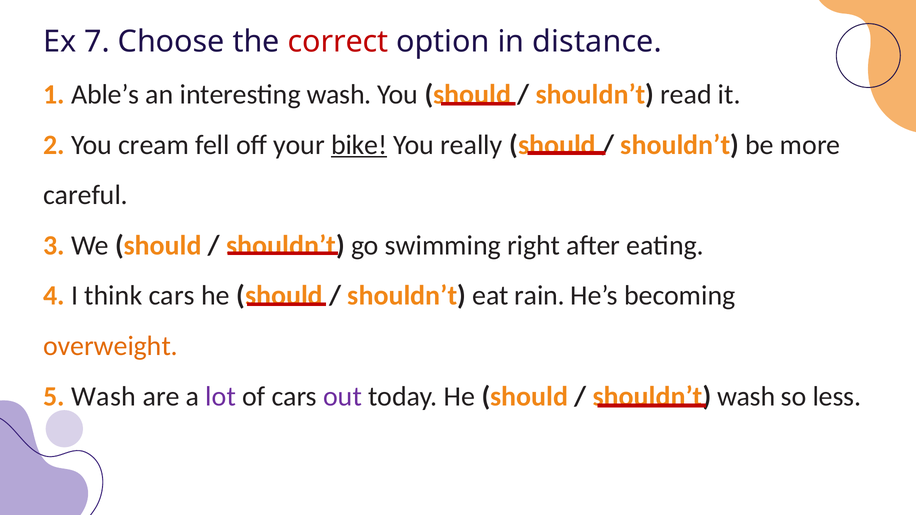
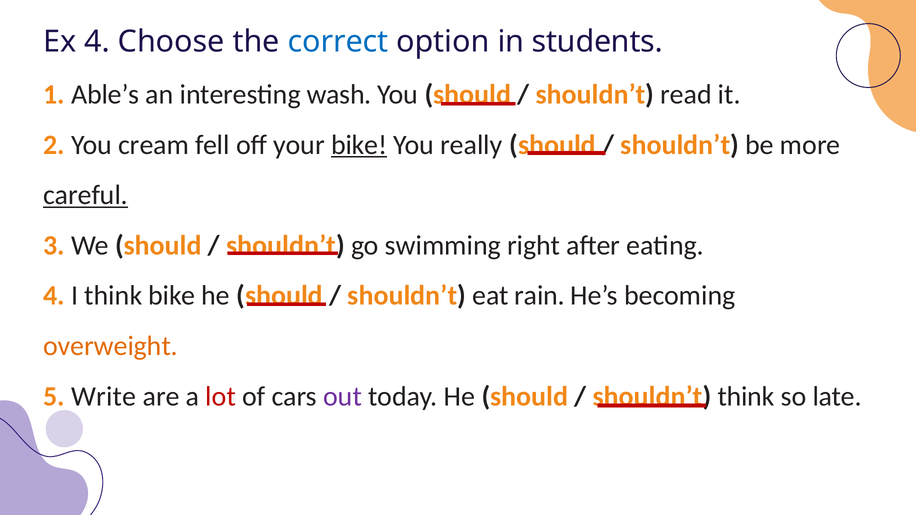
Ex 7: 7 -> 4 (97, 42)
correct colour: red -> blue (338, 42)
distance: distance -> students (597, 42)
careful underline: none -> present (86, 195)
think cars: cars -> bike (172, 296)
5 Wash: Wash -> Write (104, 397)
lot colour: purple -> red (221, 397)
wash: wash -> think (746, 397)
less: less -> late (837, 397)
